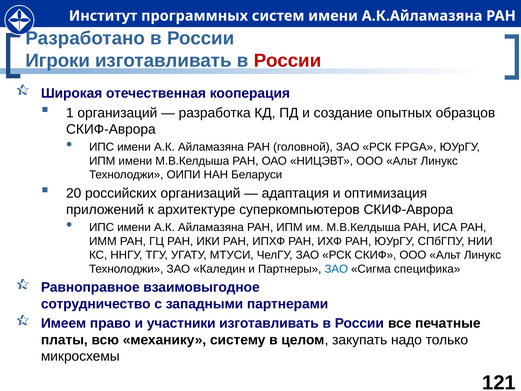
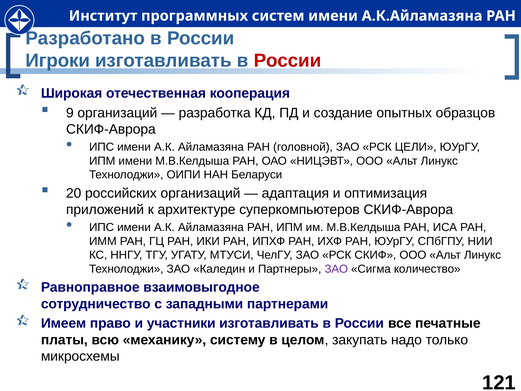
1: 1 -> 9 (70, 113)
FPGA: FPGA -> ЦЕЛИ (416, 147)
ЗАО colour: blue -> purple (336, 269)
специфика: специфика -> количество (427, 269)
